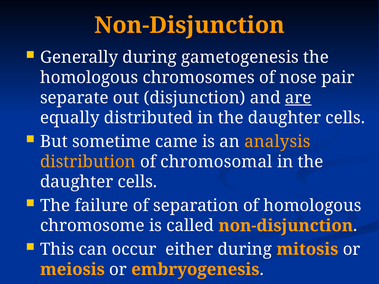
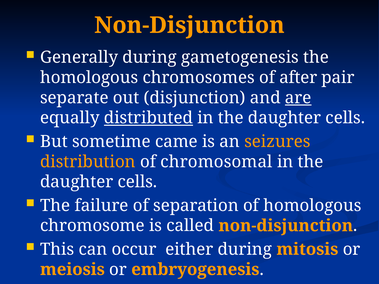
nose: nose -> after (298, 78)
distributed underline: none -> present (148, 118)
analysis: analysis -> seizures (277, 142)
